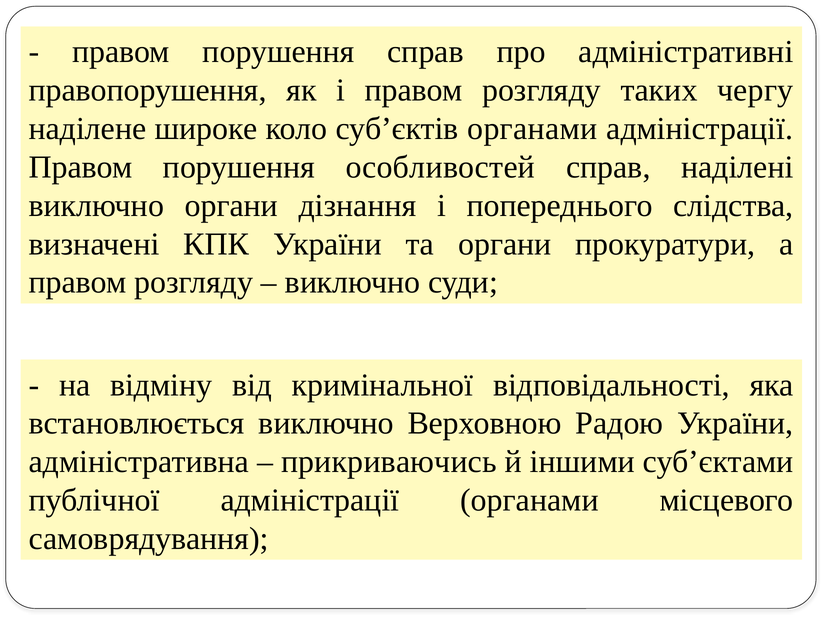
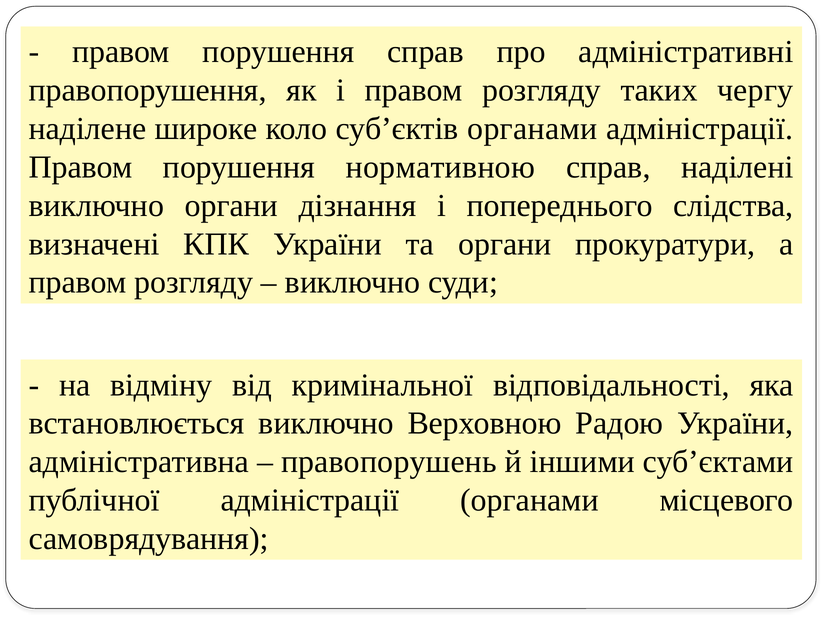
особливостей: особливостей -> нормативною (440, 167)
прикриваючись: прикриваючись -> правопорушень (389, 461)
